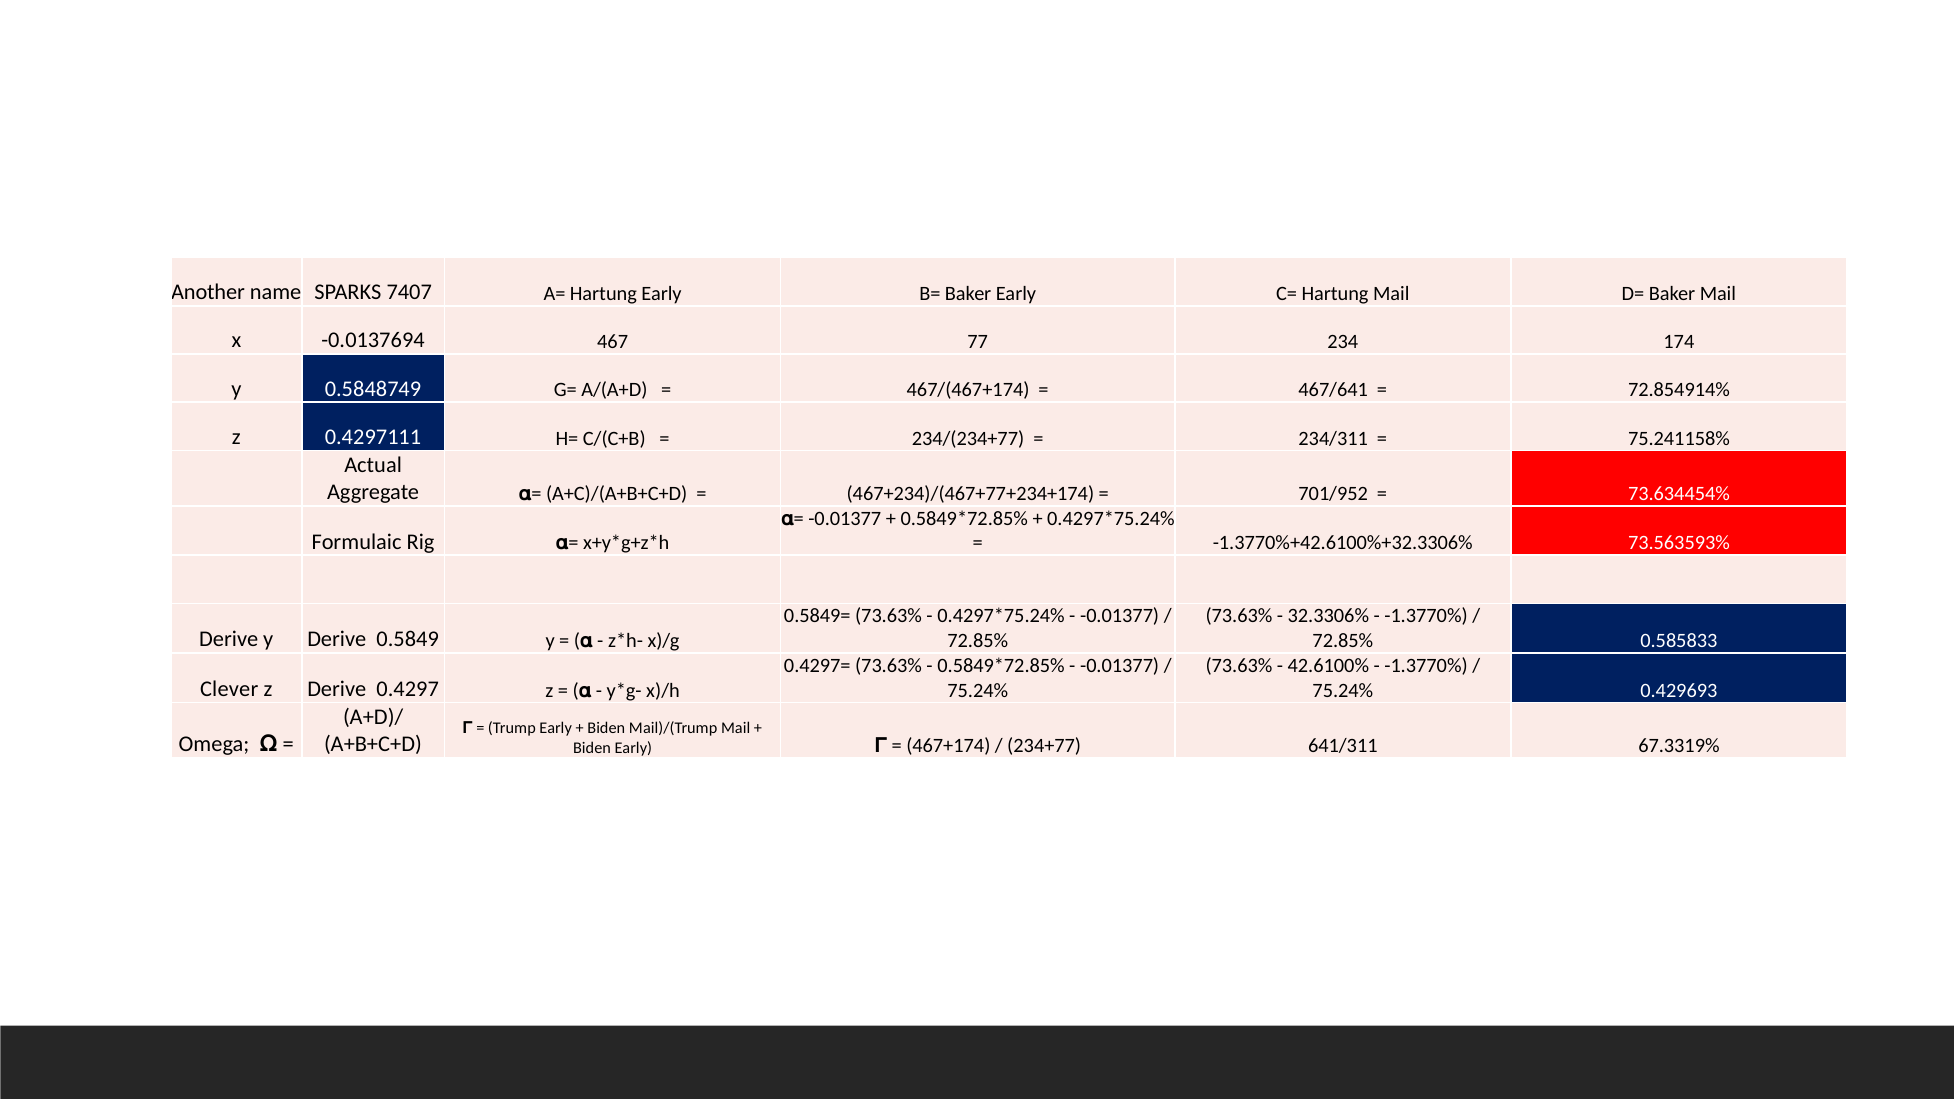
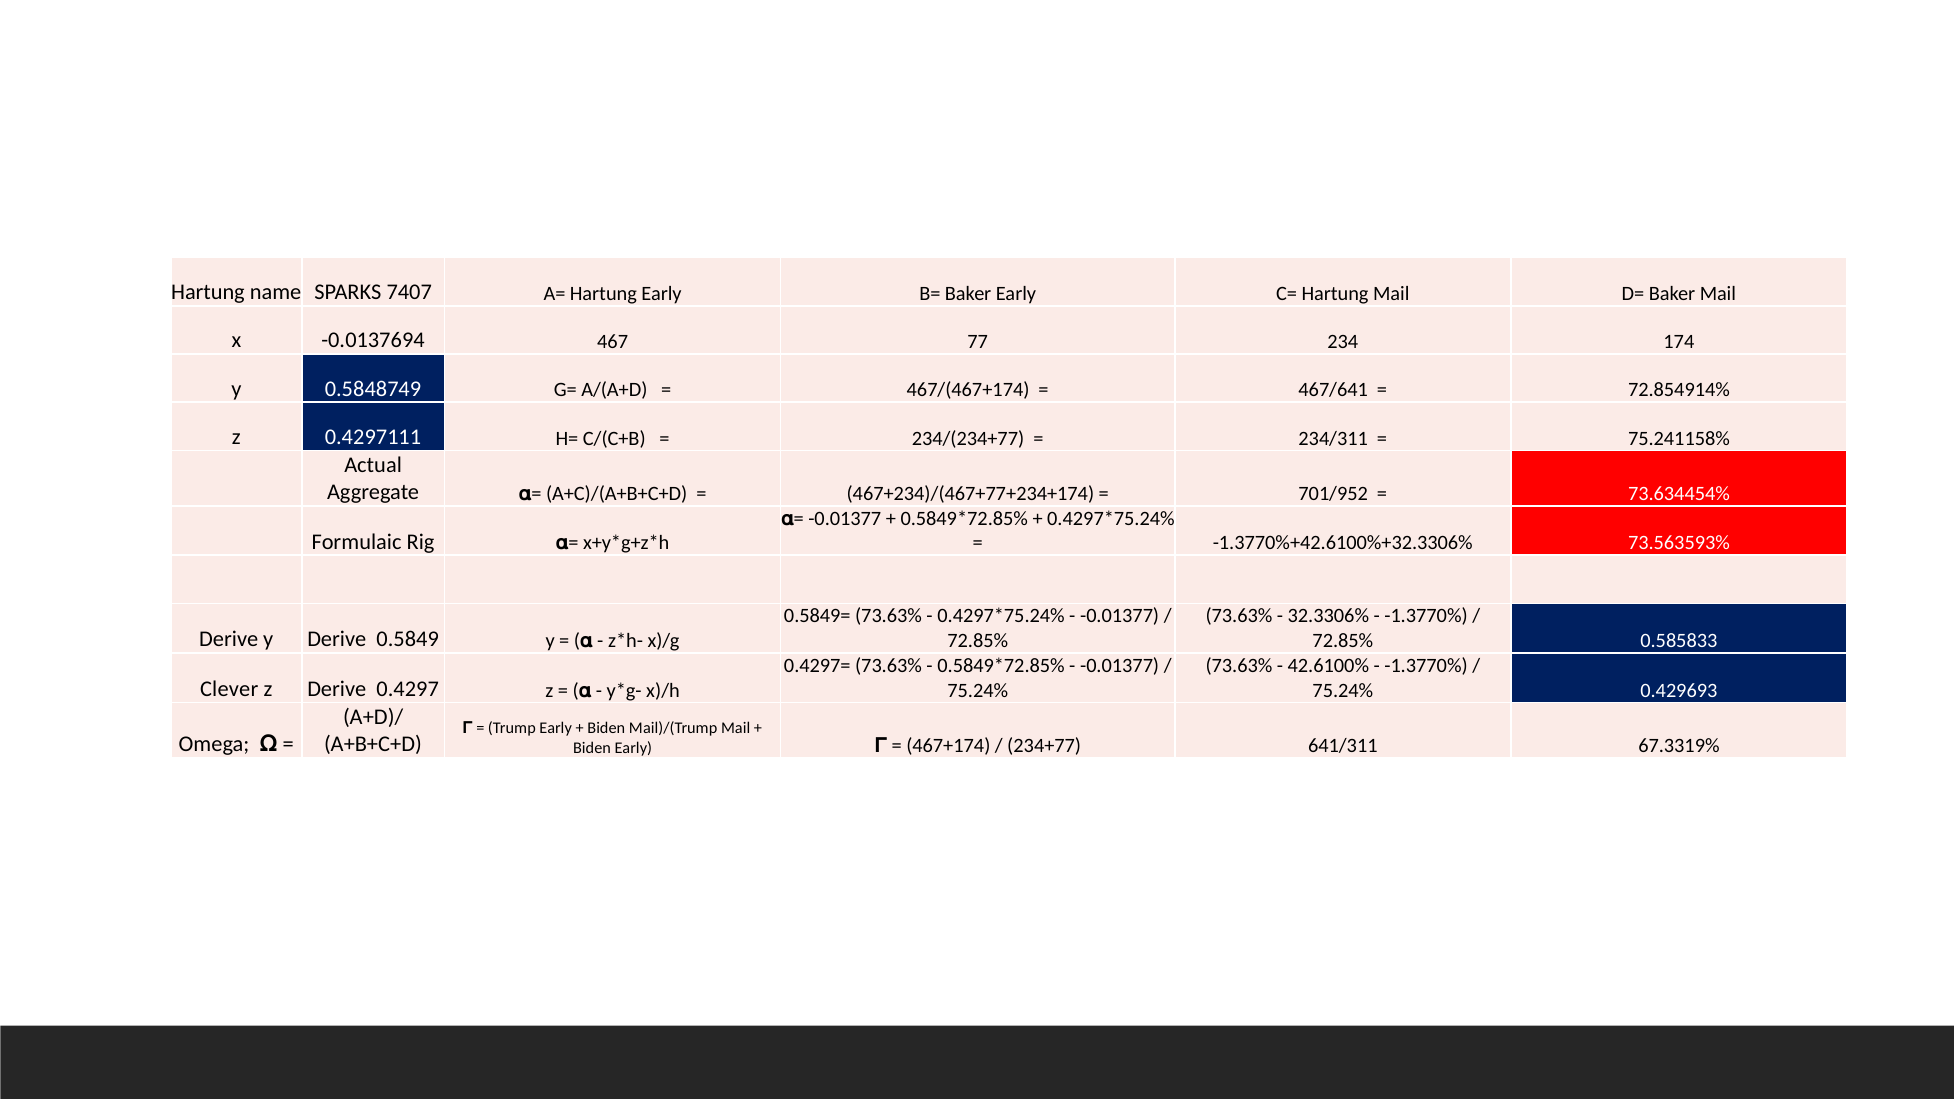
Another: Another -> Hartung (208, 292)
